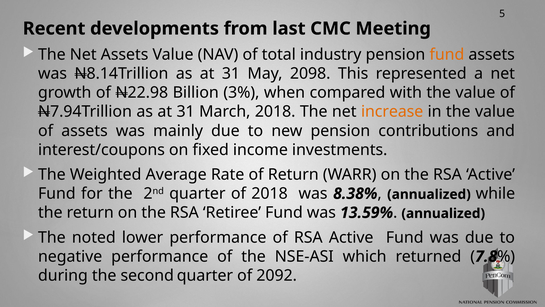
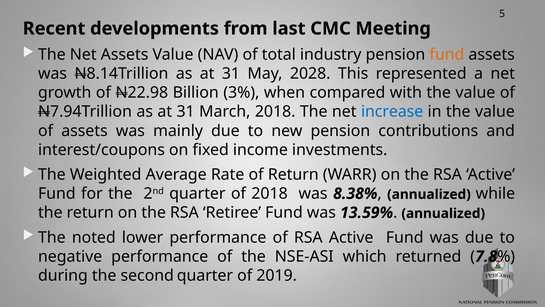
2098: 2098 -> 2028 (310, 73)
increase colour: orange -> blue (392, 112)
2092: 2092 -> 2019 (277, 275)
